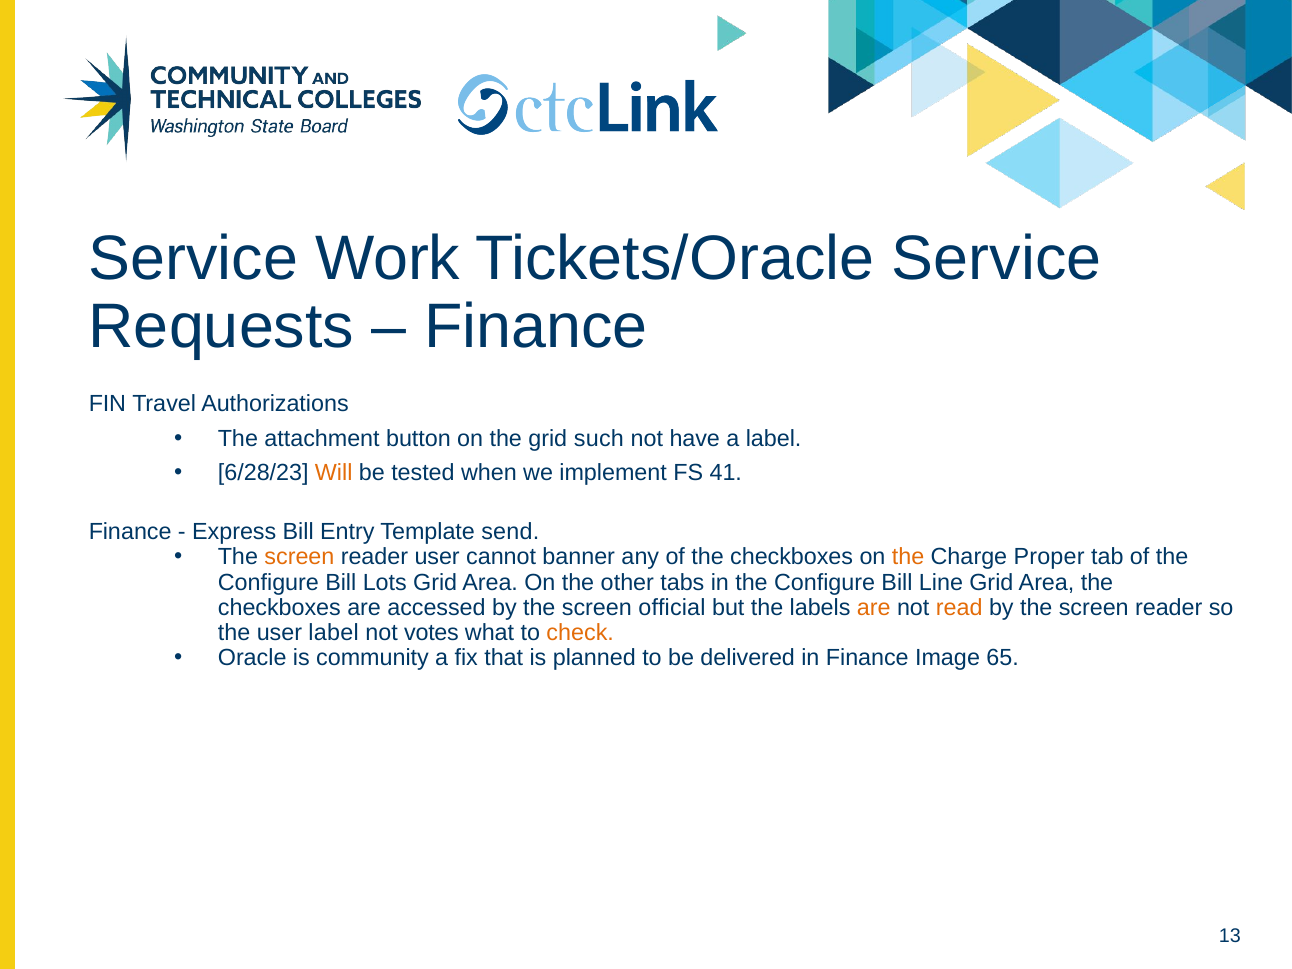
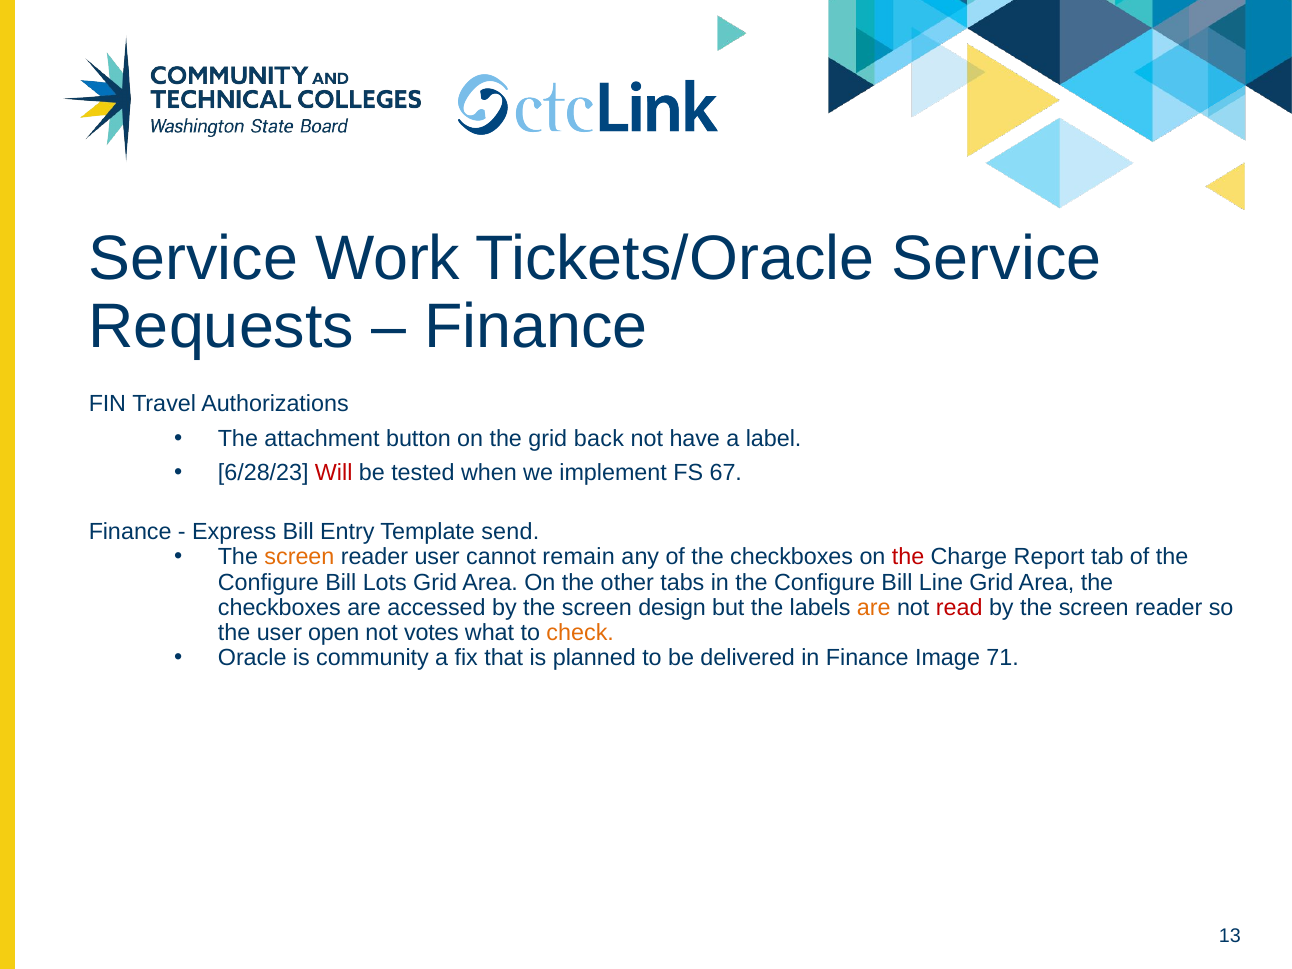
such: such -> back (599, 438)
Will colour: orange -> red (334, 473)
41: 41 -> 67 (726, 473)
banner: banner -> remain (579, 557)
the colour: orange -> red (908, 557)
Proper: Proper -> Report (1049, 557)
official: official -> design (672, 608)
read colour: orange -> red (959, 608)
user label: label -> open (334, 633)
65: 65 -> 71 (1003, 658)
